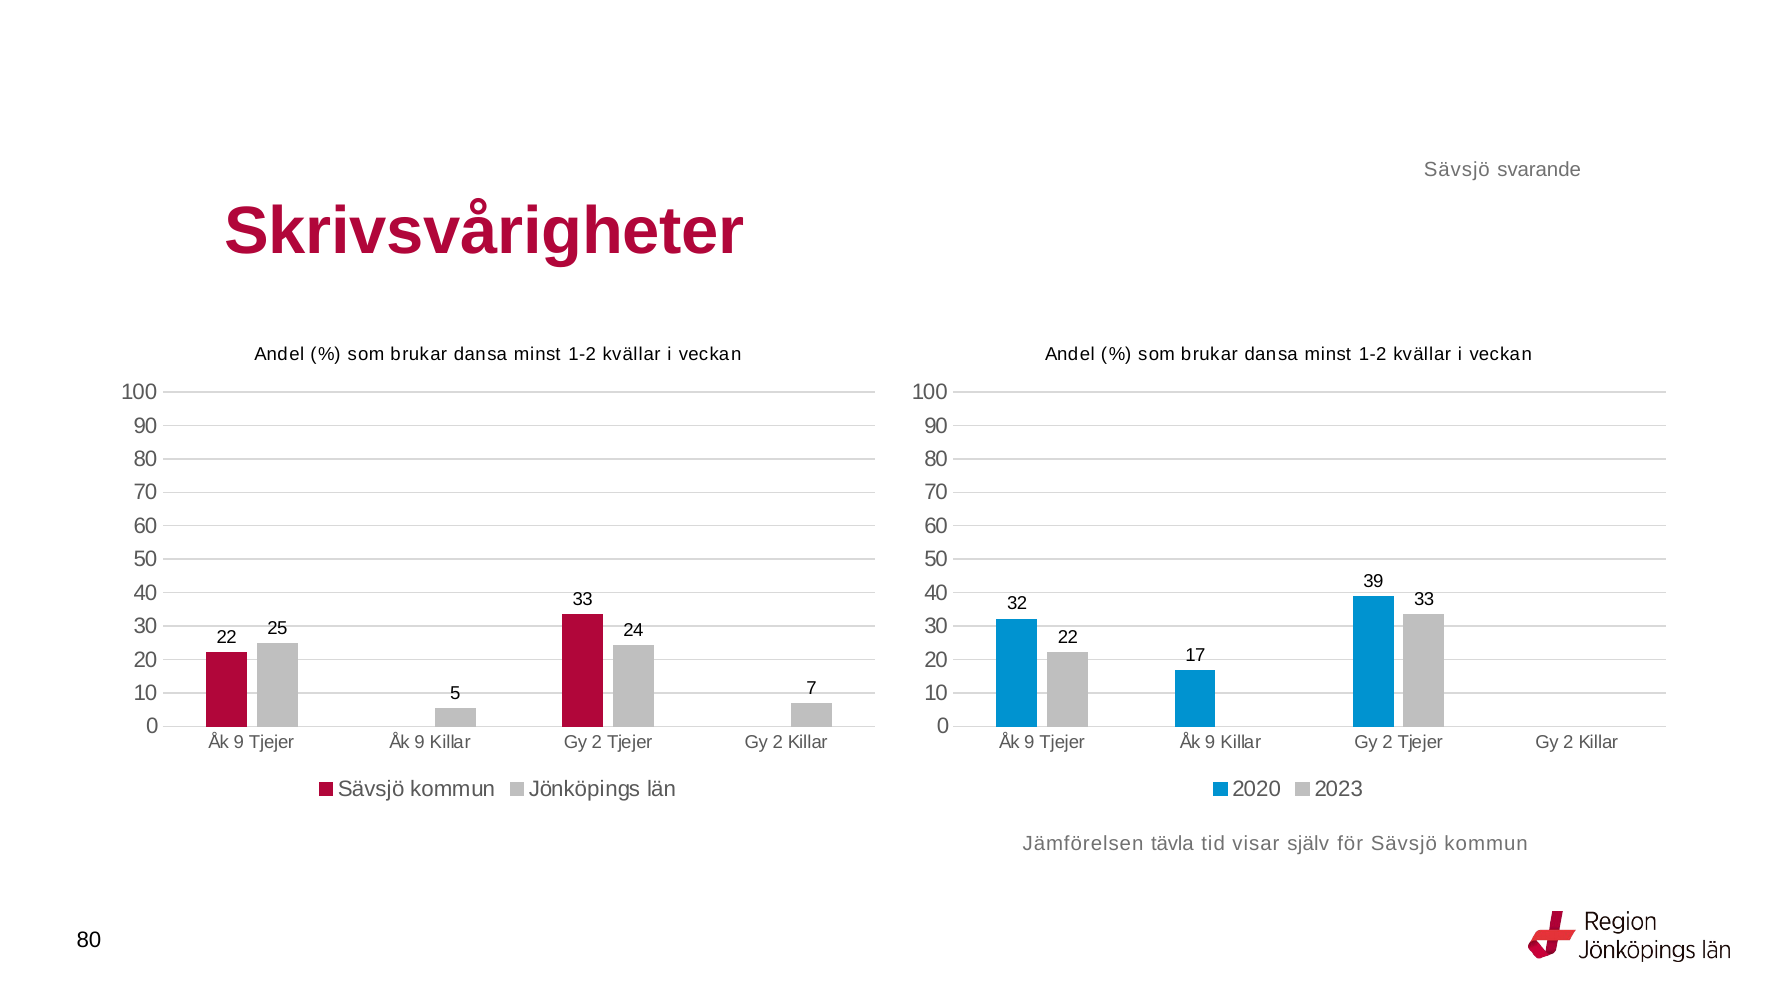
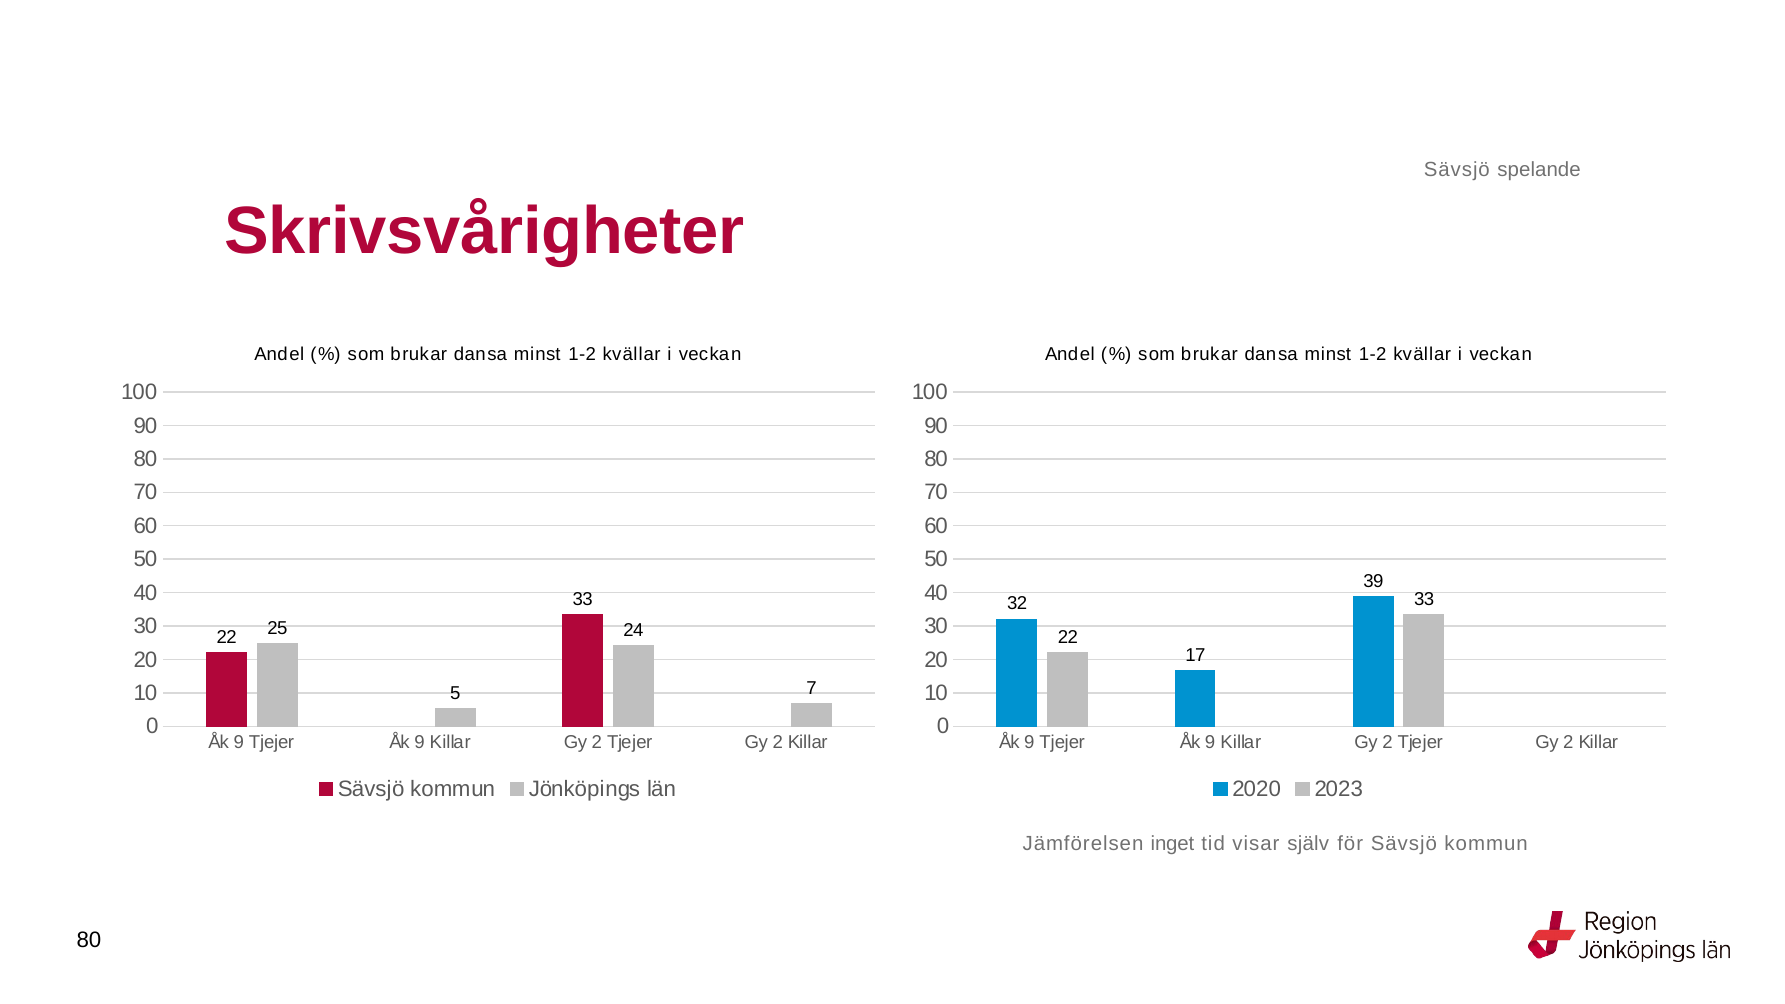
svarande: svarande -> spelande (1539, 170)
tävla: tävla -> inget (1172, 844)
